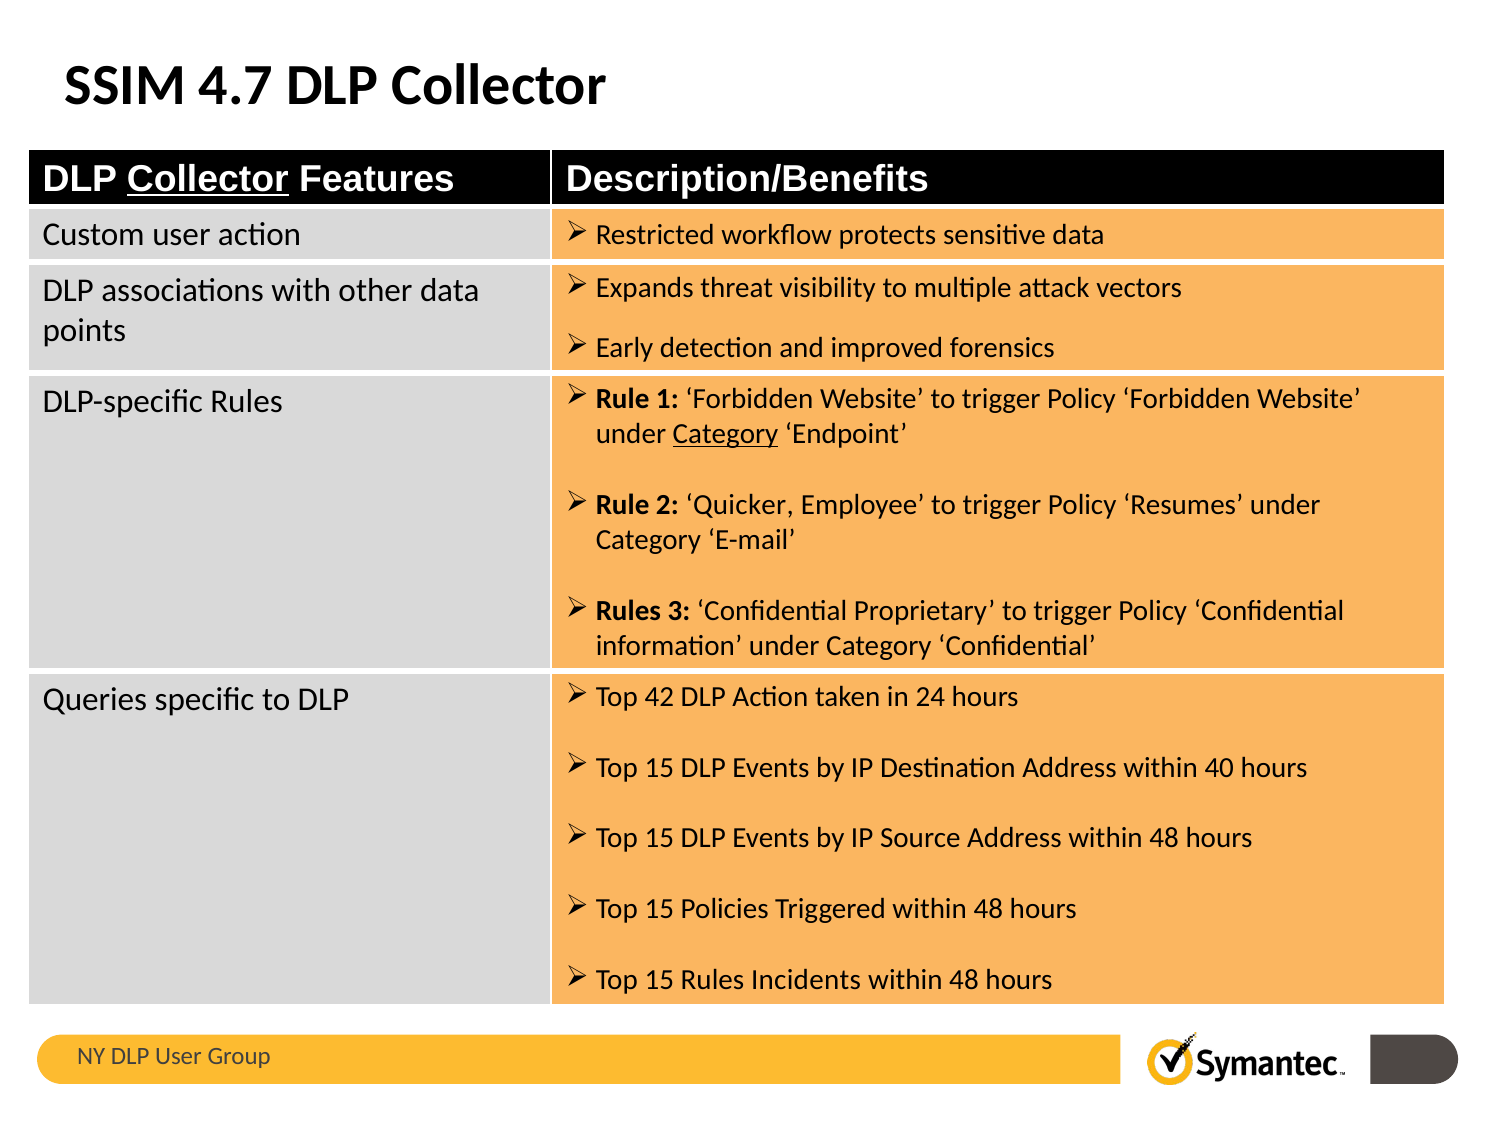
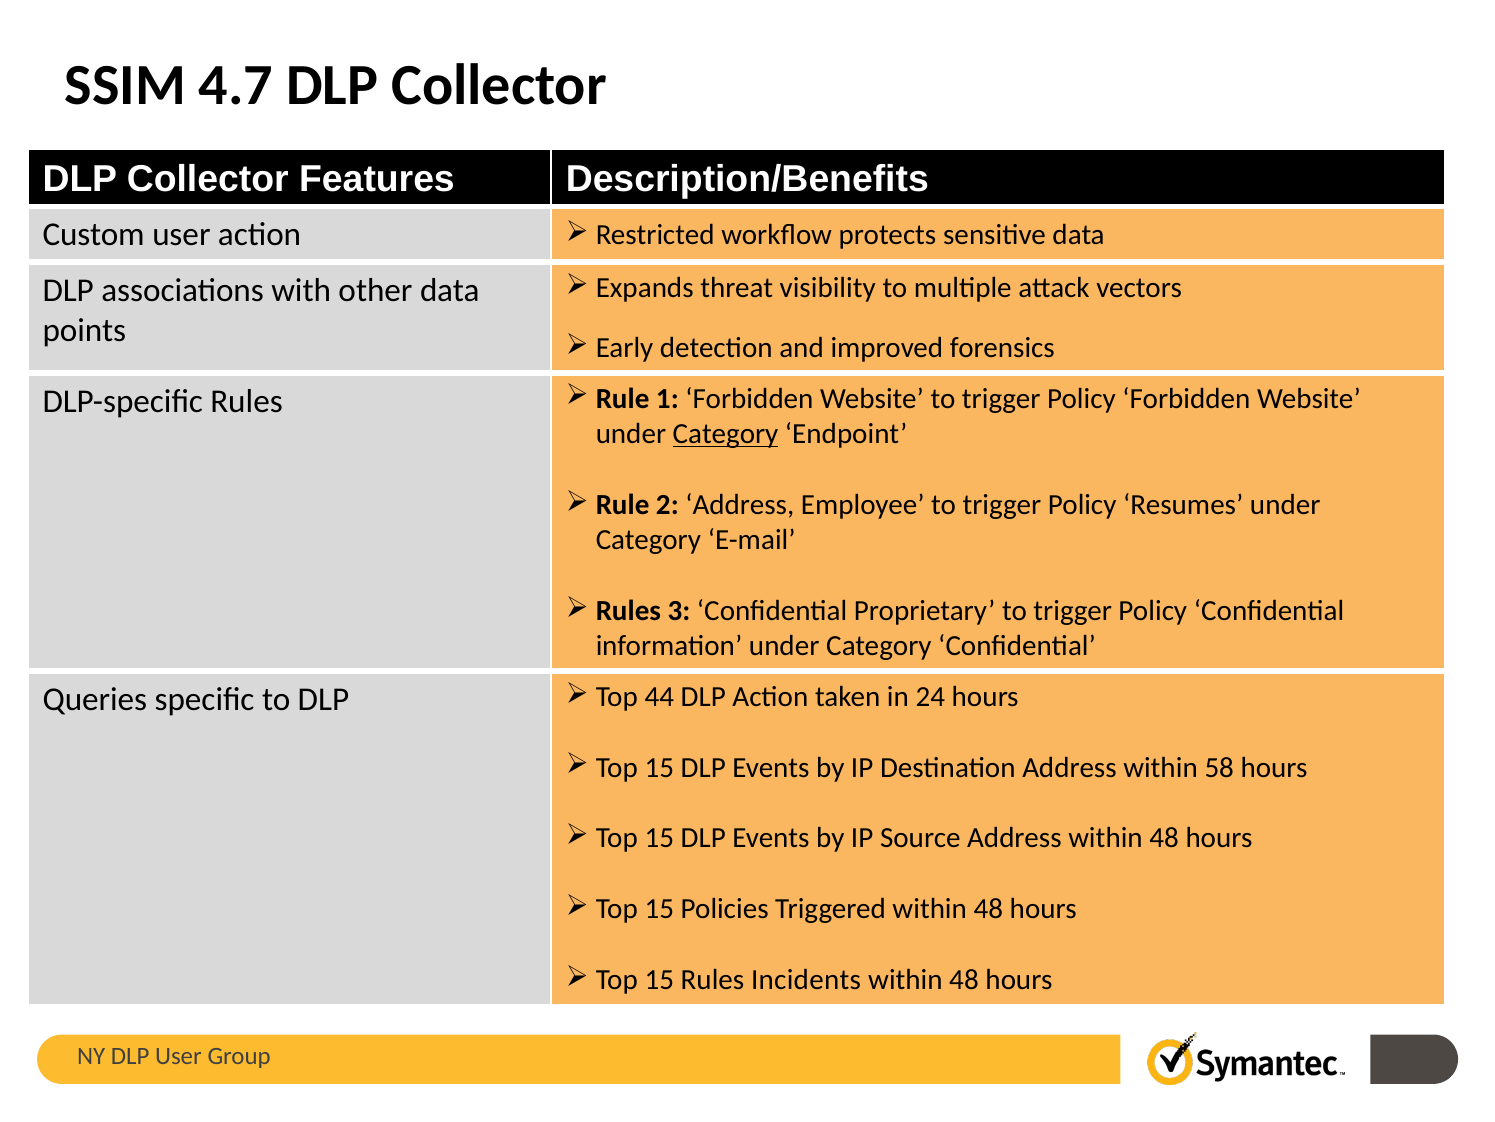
Collector underline: present -> none (208, 179)
2 Quicker: Quicker -> Address (740, 504)
42: 42 -> 44 (659, 696)
40: 40 -> 58 (1219, 767)
